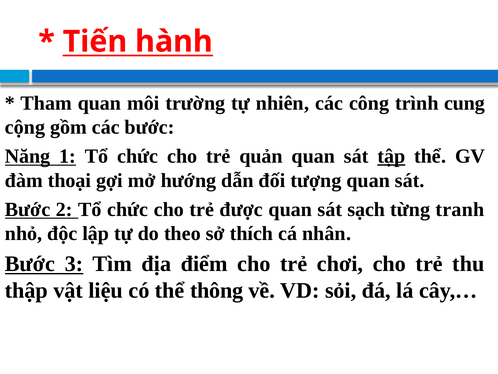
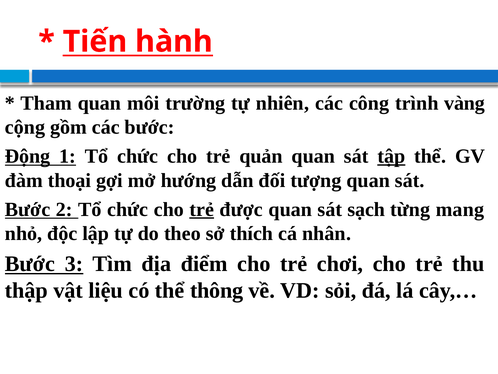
cung: cung -> vàng (465, 103)
Năng: Năng -> Động (28, 156)
trẻ underline: none -> present (202, 209)
tranh: tranh -> mang (460, 209)
